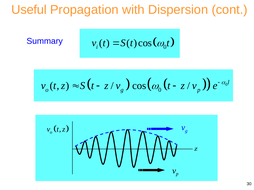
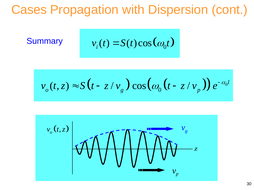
Useful: Useful -> Cases (29, 10)
